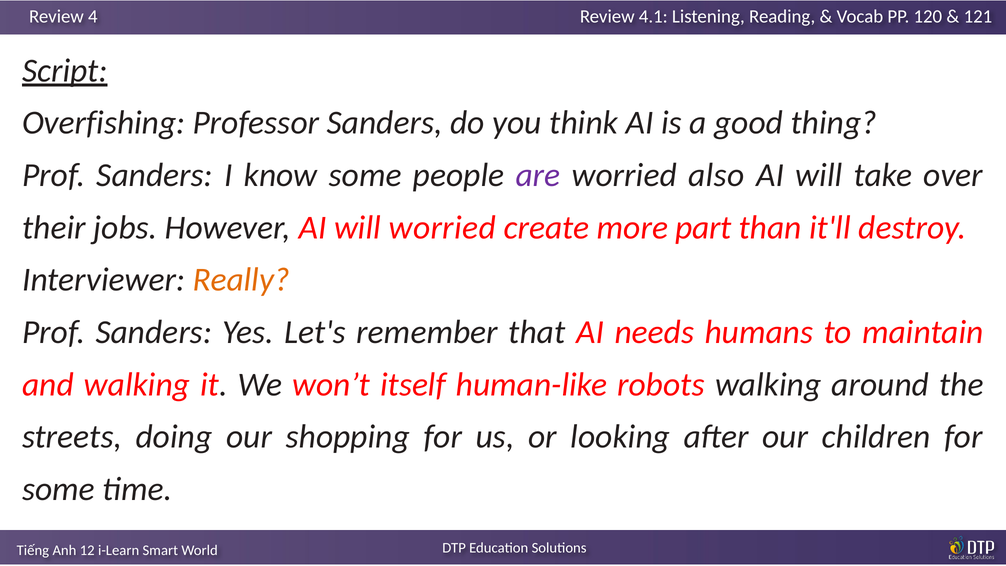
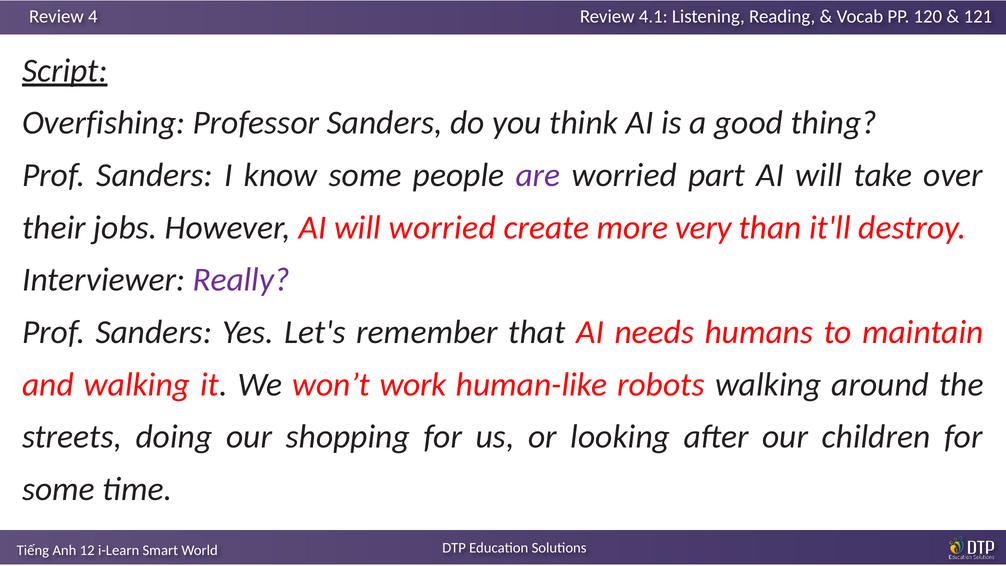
also: also -> part (717, 175)
part: part -> very (704, 228)
Really colour: orange -> purple (241, 280)
itself: itself -> work (413, 384)
